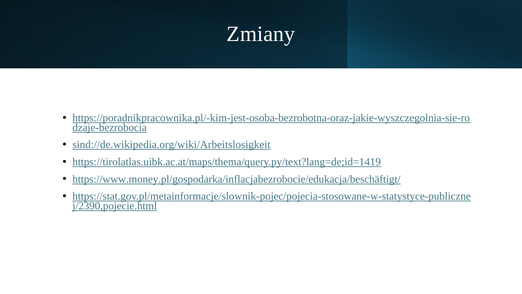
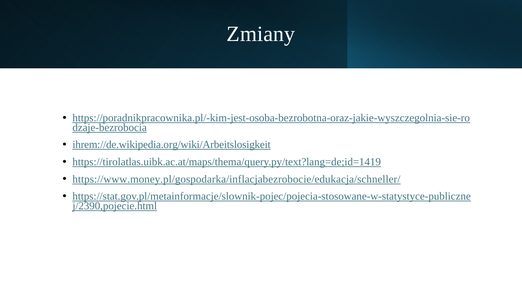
sind://de.wikipedia.org/wiki/Arbeitslosigkeit: sind://de.wikipedia.org/wiki/Arbeitslosigkeit -> ihrem://de.wikipedia.org/wiki/Arbeitslosigkeit (172, 144)
https://www.money.pl/gospodarka/inflacjabezrobocie/edukacja/beschäftigt/: https://www.money.pl/gospodarka/inflacjabezrobocie/edukacja/beschäftigt/ -> https://www.money.pl/gospodarka/inflacjabezrobocie/edukacja/schneller/ (236, 179)
